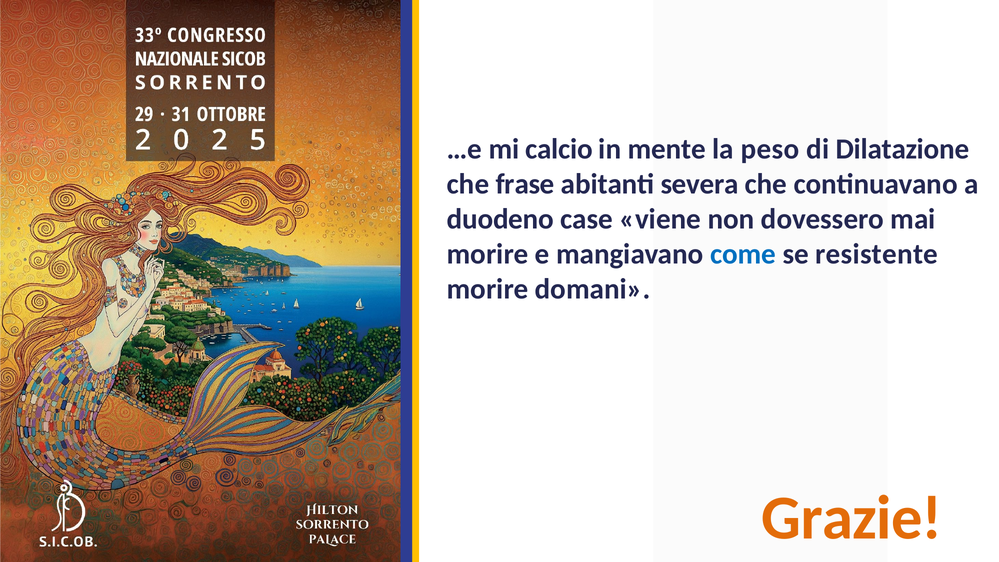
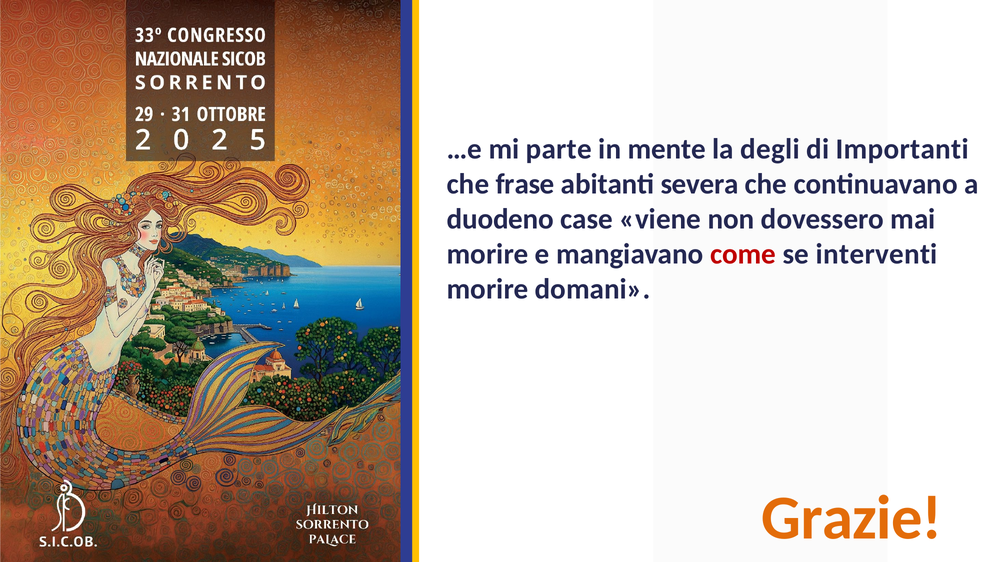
calcio: calcio -> parte (559, 149)
peso: peso -> degli (770, 149)
Dilatazione: Dilatazione -> Importanti (902, 149)
come colour: blue -> red (743, 254)
resistente: resistente -> interventi (877, 254)
